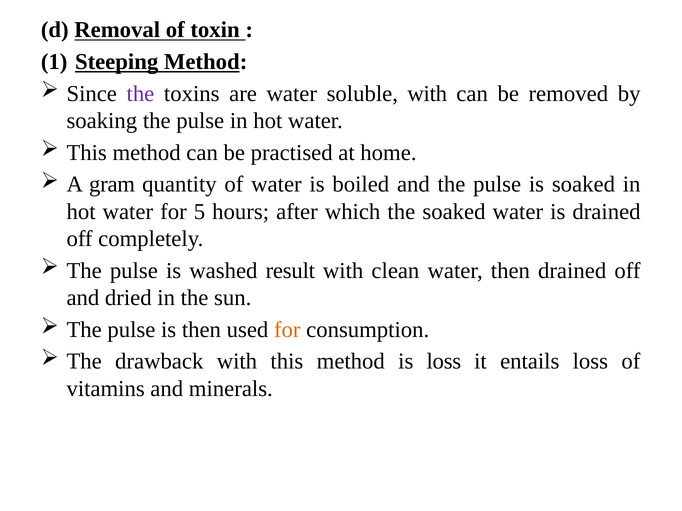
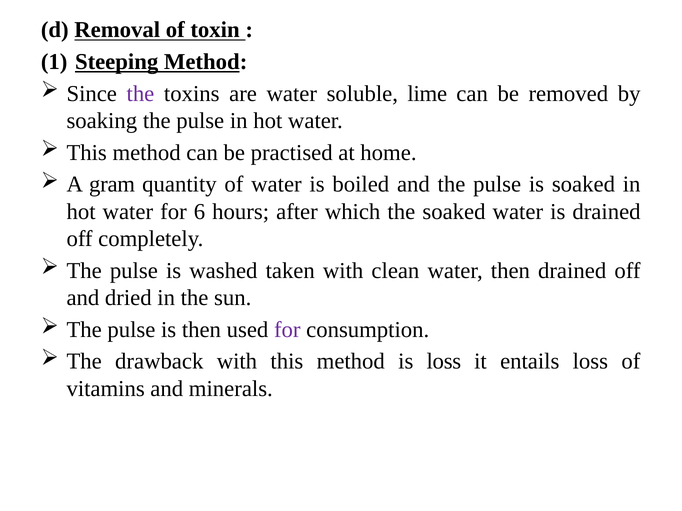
soluble with: with -> lime (427, 94)
5: 5 -> 6 (199, 212)
result: result -> taken (290, 271)
for colour: orange -> purple (287, 330)
